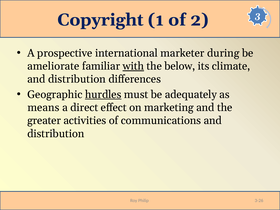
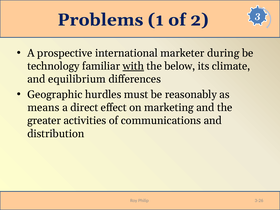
Copyright: Copyright -> Problems (100, 20)
ameliorate: ameliorate -> technology (53, 66)
distribution: distribution -> equilibrium (77, 79)
hurdles underline: present -> none (103, 94)
adequately: adequately -> reasonably (191, 94)
